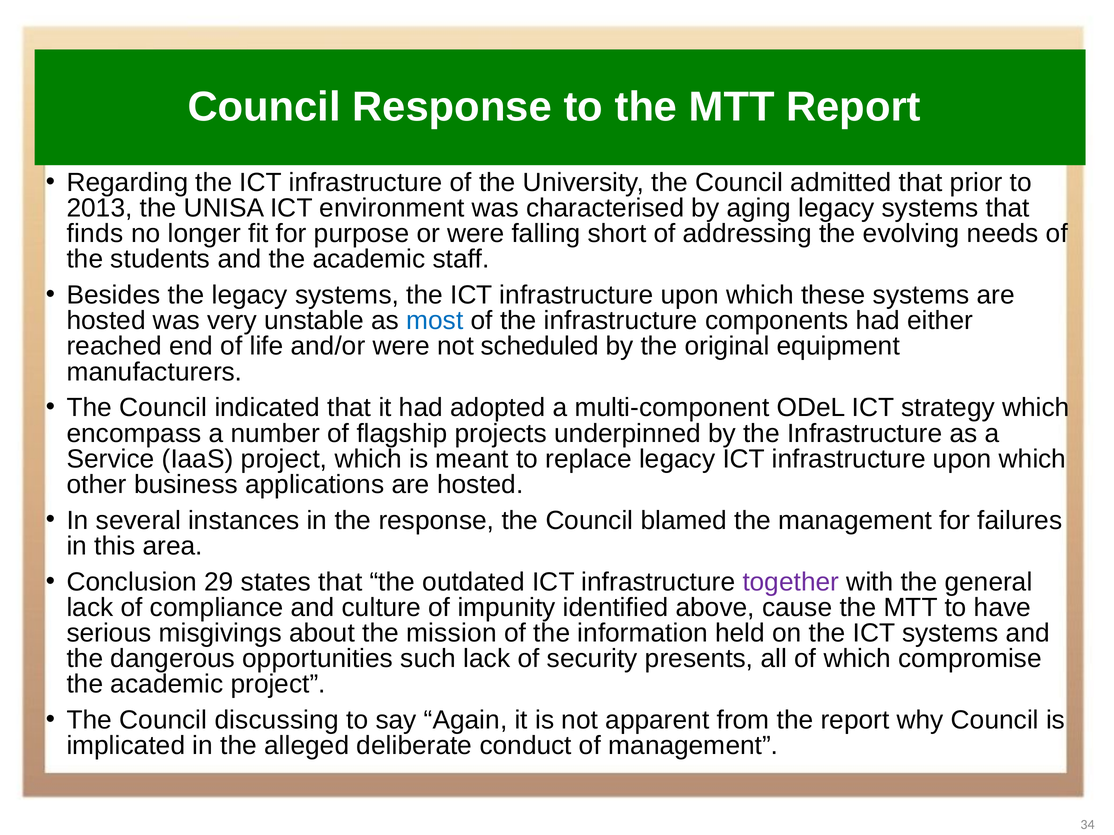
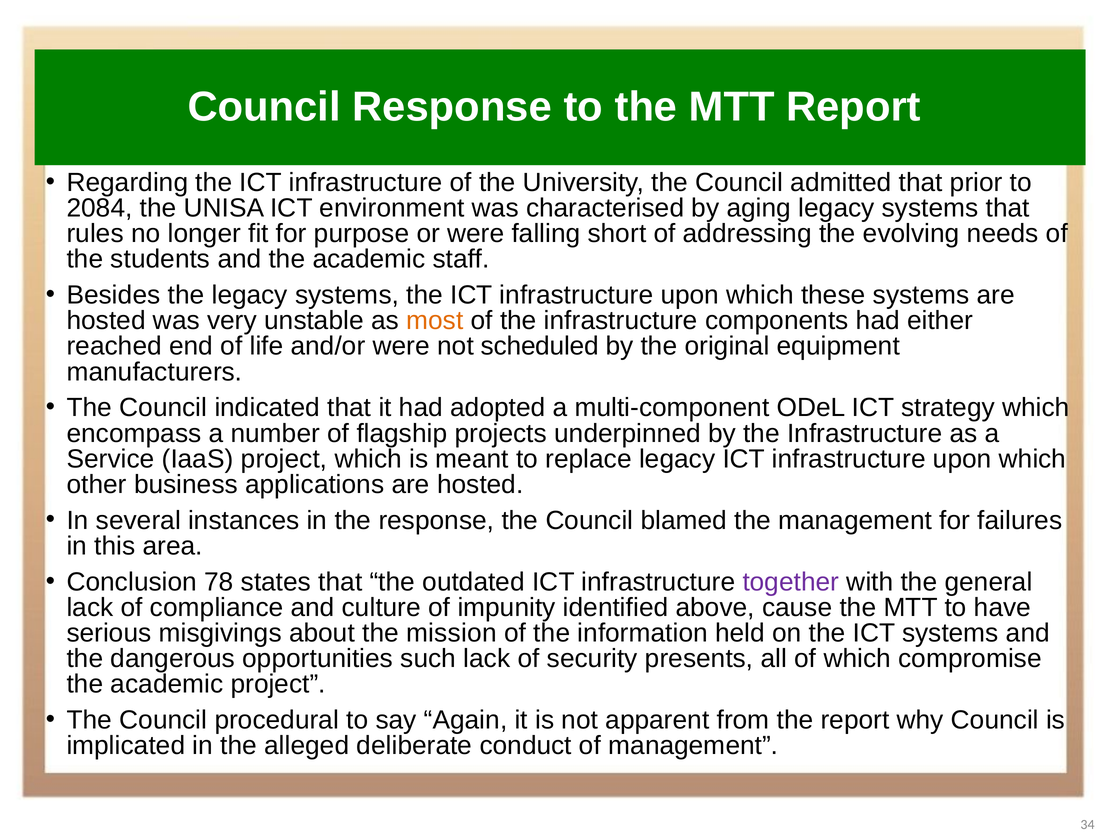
2013: 2013 -> 2084 (100, 208)
finds: finds -> rules (95, 234)
most colour: blue -> orange (435, 321)
29: 29 -> 78 (219, 582)
discussing: discussing -> procedural (277, 721)
